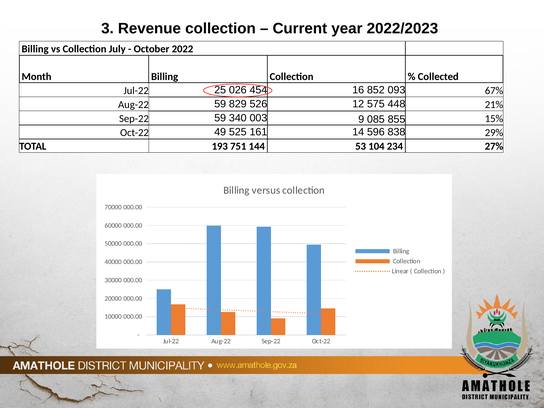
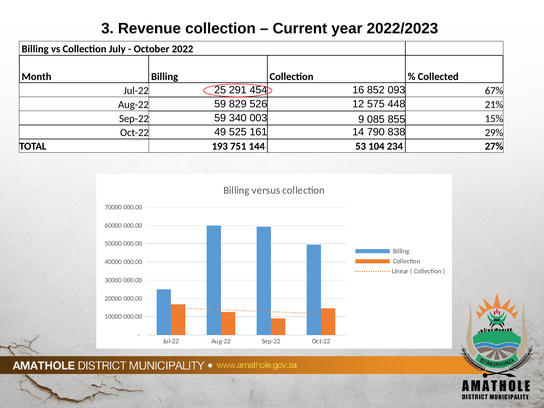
026: 026 -> 291 (238, 90)
596: 596 -> 790 (376, 132)
